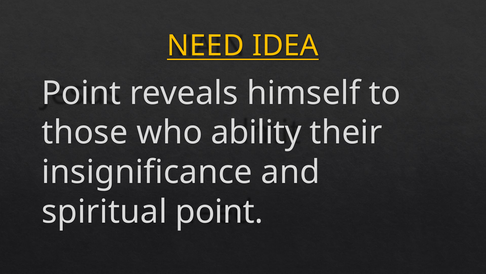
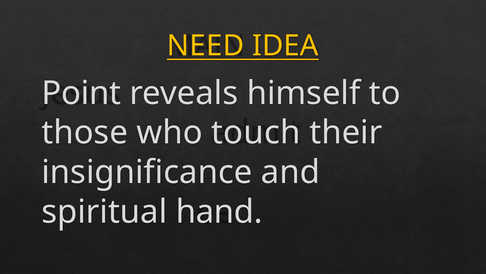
ability: ability -> touch (256, 132)
spiritual point: point -> hand (219, 211)
